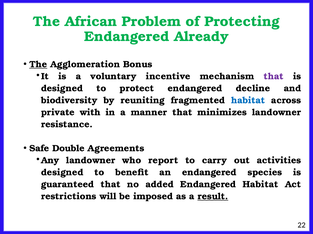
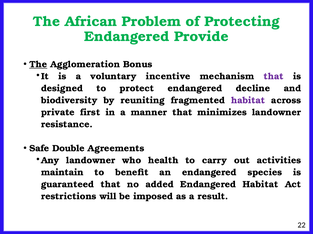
Already: Already -> Provide (201, 37)
habitat colour: blue -> purple (248, 101)
with: with -> first (90, 113)
report: report -> health (163, 161)
designed: designed -> maintain (62, 173)
result underline: present -> none (213, 197)
